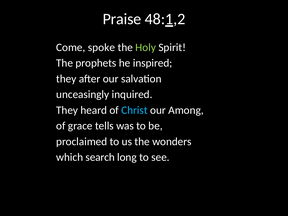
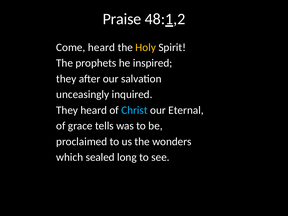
Come spoke: spoke -> heard (101, 47)
Holy colour: light green -> yellow (146, 47)
Among: Among -> Eternal (186, 110)
search: search -> sealed (100, 157)
